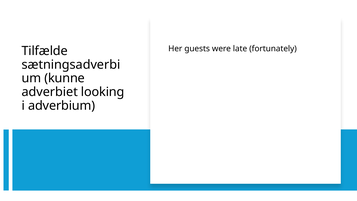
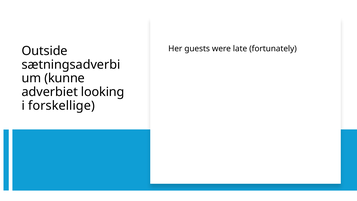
Tilfælde: Tilfælde -> Outside (45, 51)
adverbium: adverbium -> forskellige (61, 105)
